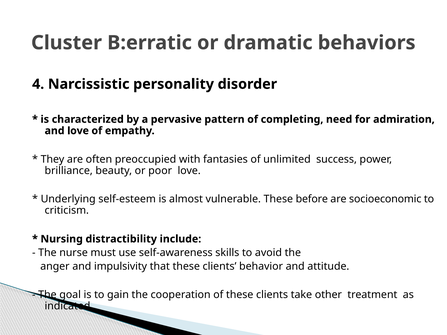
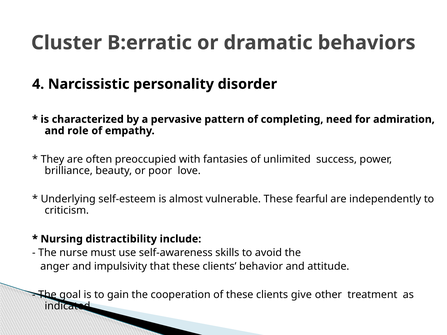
and love: love -> role (78, 131)
before: before -> fearful (312, 199)
socioeconomic: socioeconomic -> independently (385, 199)
take: take -> give (301, 295)
